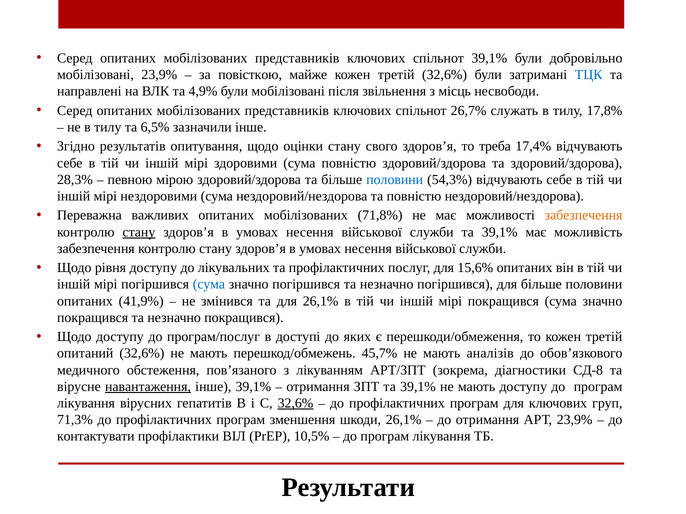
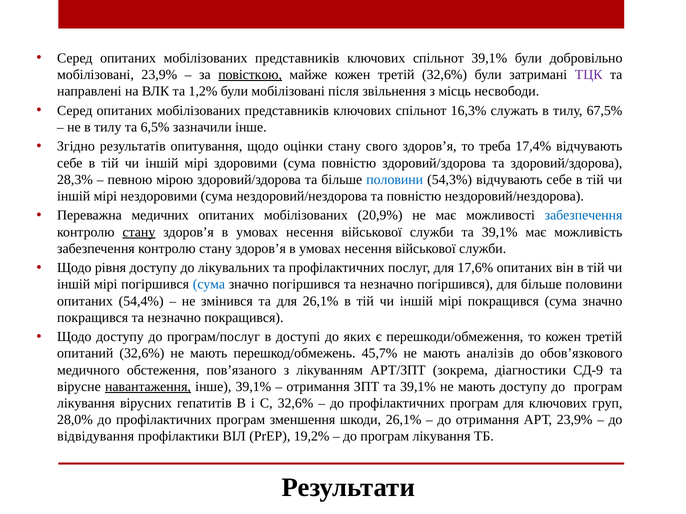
повісткою underline: none -> present (250, 75)
ТЦК colour: blue -> purple (589, 75)
4,9%: 4,9% -> 1,2% (203, 91)
26,7%: 26,7% -> 16,3% (469, 111)
17,8%: 17,8% -> 67,5% (605, 111)
важливих: важливих -> медичних (160, 216)
71,8%: 71,8% -> 20,9% (380, 216)
забезпечення colour: orange -> blue (584, 216)
15,6%: 15,6% -> 17,6% (475, 268)
41,9%: 41,9% -> 54,4% (141, 301)
СД-8: СД-8 -> СД-9 (588, 370)
32,6% underline: present -> none (295, 404)
71,3%: 71,3% -> 28,0% (75, 420)
контактувати: контактувати -> відвідування (96, 437)
10,5%: 10,5% -> 19,2% (312, 437)
